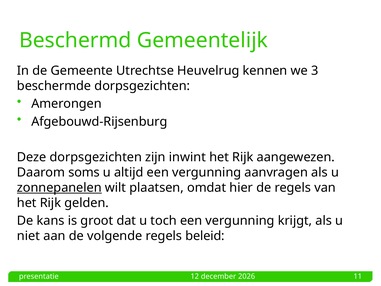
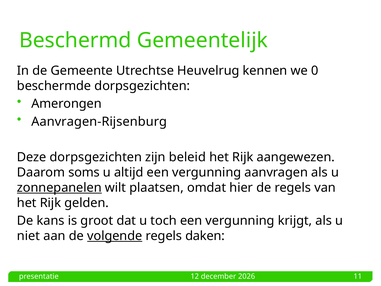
3: 3 -> 0 (315, 71)
Afgebouwd-Rijsenburg: Afgebouwd-Rijsenburg -> Aanvragen-Rijsenburg (99, 121)
inwint: inwint -> beleid (187, 157)
volgende underline: none -> present (115, 236)
beleid: beleid -> daken (205, 236)
